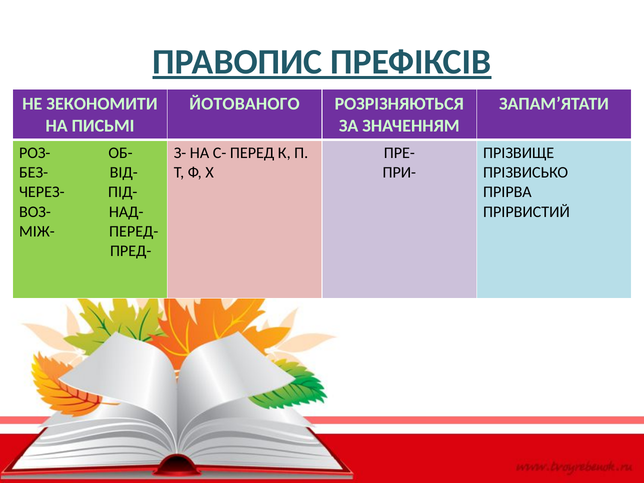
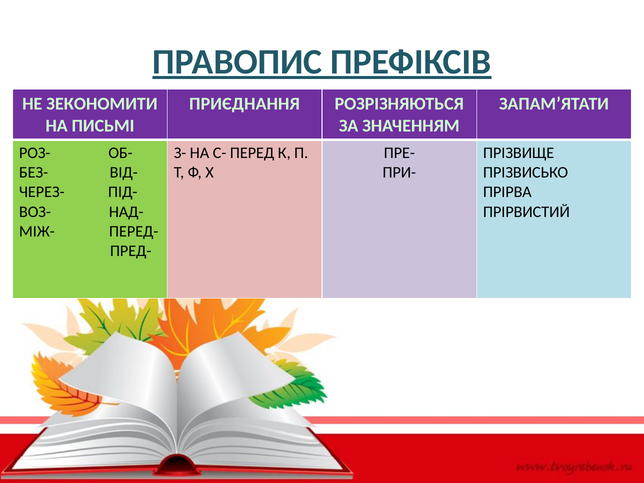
ЙОТОВАНОГО: ЙОТОВАНОГО -> ПРИЄДНАННЯ (245, 104)
